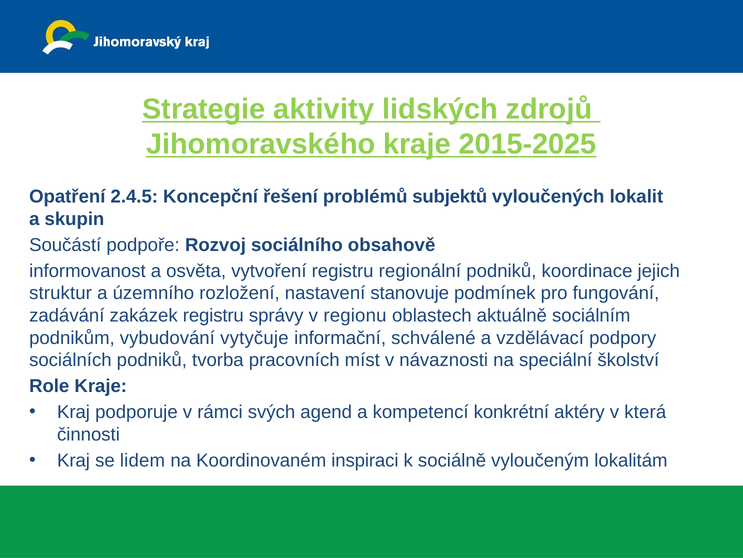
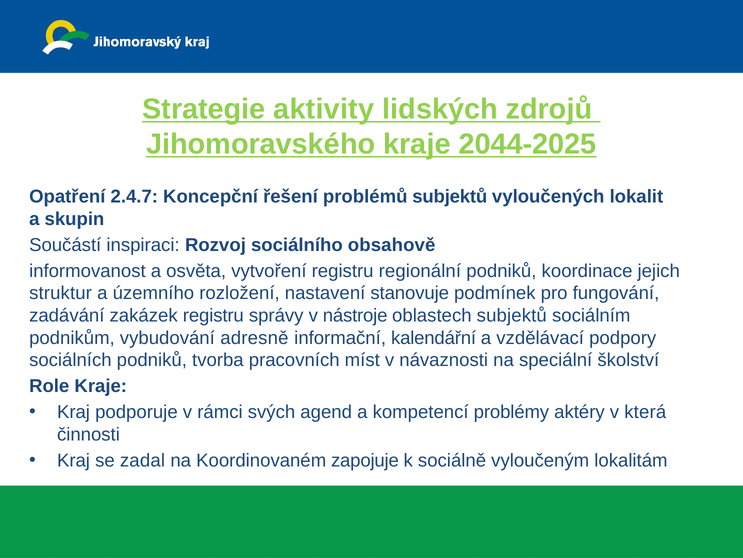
2015-2025: 2015-2025 -> 2044-2025 (528, 144)
2.4.5: 2.4.5 -> 2.4.7 (134, 196)
podpoře: podpoře -> inspiraci (143, 245)
regionu: regionu -> nástroje (355, 315)
oblastech aktuálně: aktuálně -> subjektů (512, 315)
vytyčuje: vytyčuje -> adresně (254, 337)
schválené: schválené -> kalendářní (434, 337)
konkrétní: konkrétní -> problémy (511, 412)
lidem: lidem -> zadal (142, 460)
inspiraci: inspiraci -> zapojuje (365, 460)
